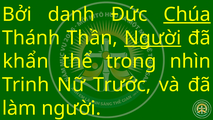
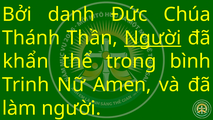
Chúa underline: present -> none (187, 14)
nhìn: nhìn -> bình (190, 61)
Trước: Trước -> Amen (122, 85)
